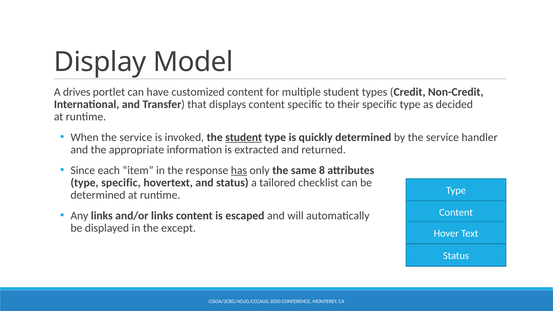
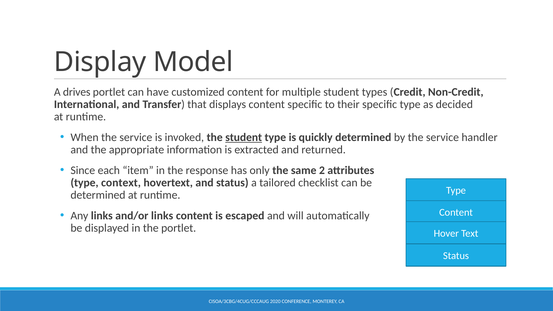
has underline: present -> none (239, 170)
8: 8 -> 2 (322, 170)
type specific: specific -> context (121, 183)
the except: except -> portlet (179, 228)
